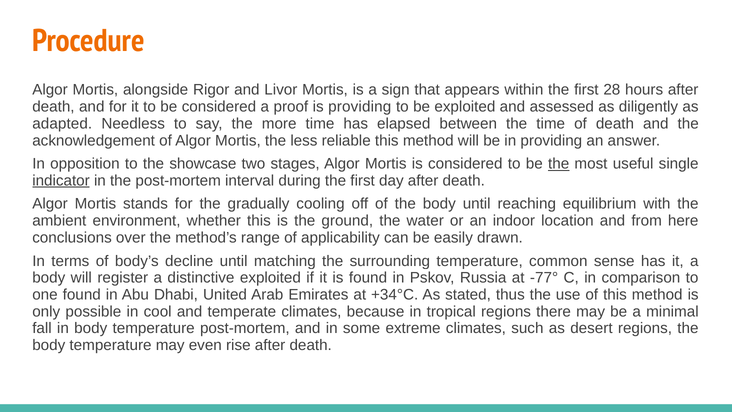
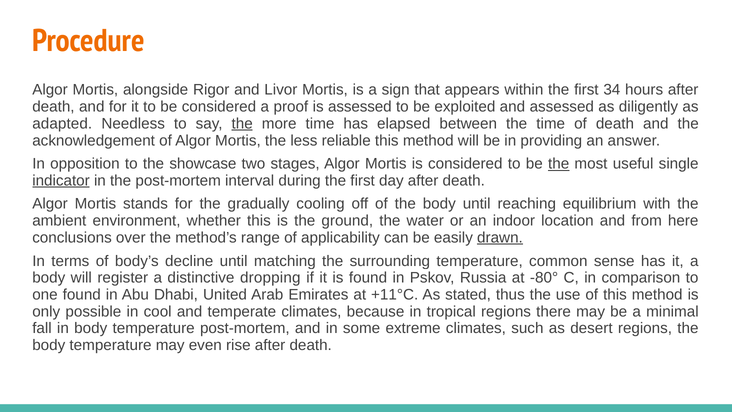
28: 28 -> 34 (612, 90)
is providing: providing -> assessed (360, 107)
the underline: none -> present (242, 124)
drawn underline: none -> present (500, 238)
distinctive exploited: exploited -> dropping (270, 278)
-77°: -77° -> -80° (544, 278)
+34°C: +34°C -> +11°C (395, 294)
